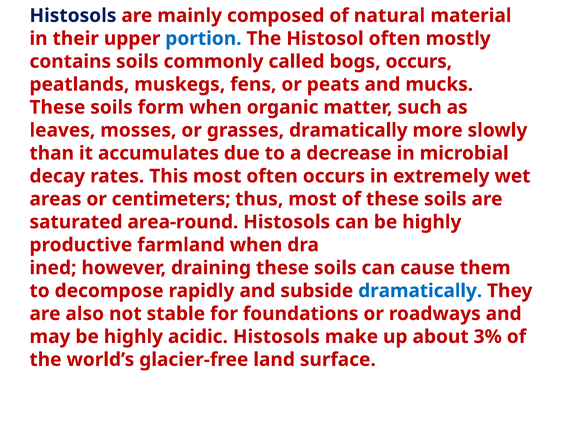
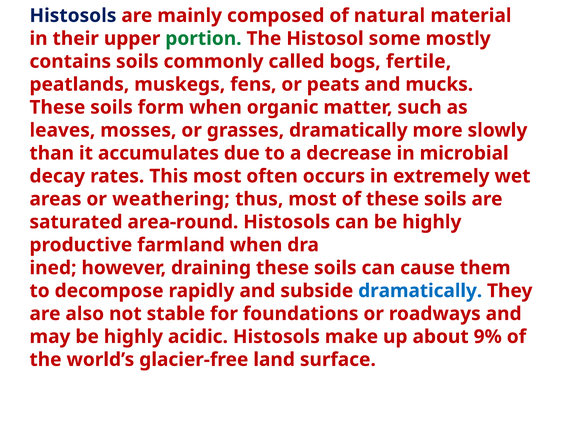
portion colour: blue -> green (203, 39)
Histosol often: often -> some (395, 39)
bogs occurs: occurs -> fertile (419, 61)
centimeters: centimeters -> weathering (171, 199)
3%: 3% -> 9% (488, 336)
